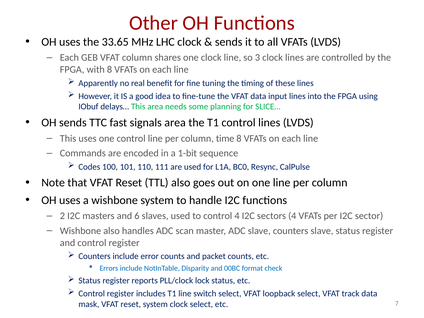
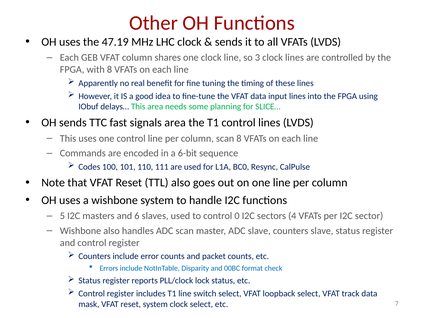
33.65: 33.65 -> 47.19 (115, 42)
column time: time -> scan (225, 138)
1-bit: 1-bit -> 6-bit (187, 153)
2: 2 -> 5 (62, 216)
control 4: 4 -> 0 (237, 216)
